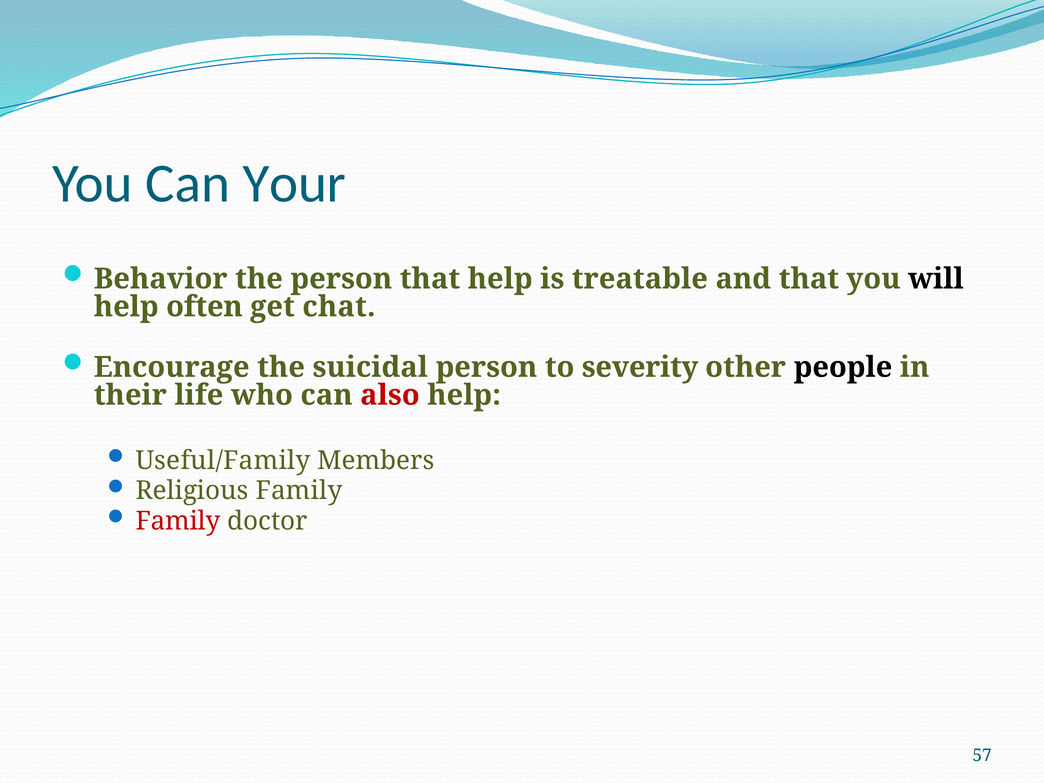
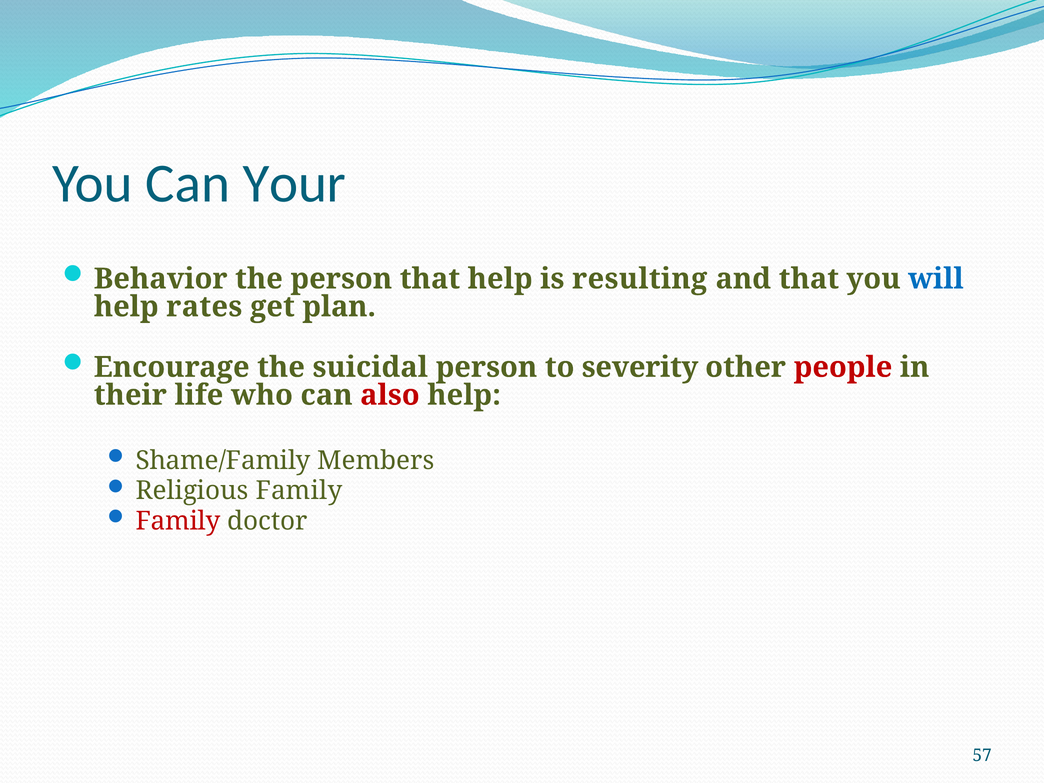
treatable: treatable -> resulting (640, 279)
will colour: black -> blue (936, 279)
often: often -> rates (204, 307)
chat: chat -> plan (339, 307)
people colour: black -> red (843, 367)
Useful/Family: Useful/Family -> Shame/Family (223, 461)
